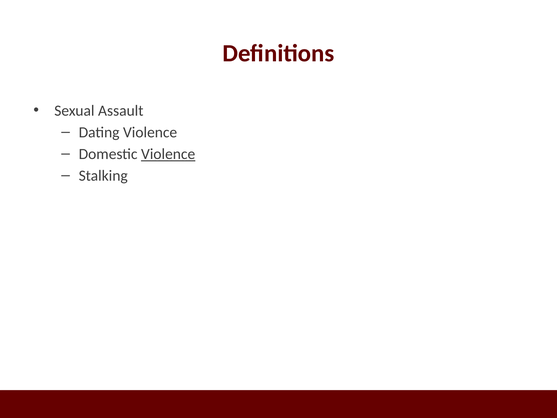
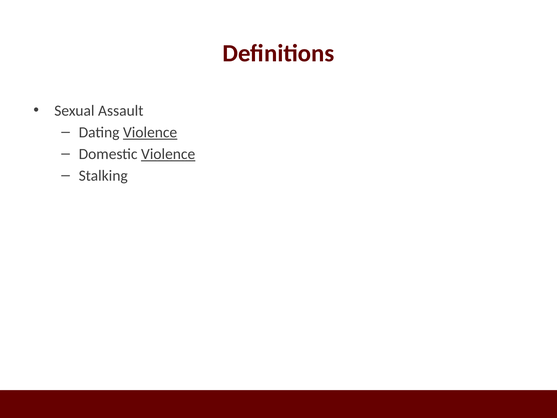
Violence underline: none -> present (150, 132)
